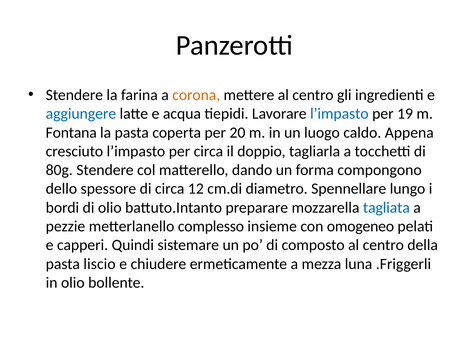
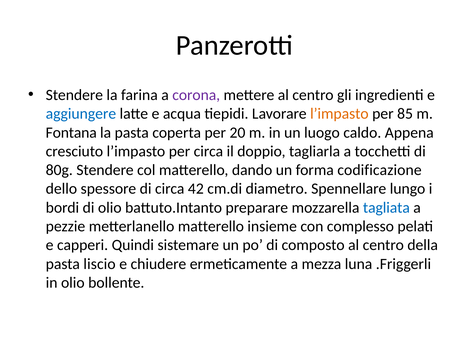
corona colour: orange -> purple (196, 95)
l’impasto colour: blue -> orange (339, 114)
19: 19 -> 85 (405, 114)
compongono: compongono -> codificazione (380, 170)
12: 12 -> 42 (196, 189)
metterlanello complesso: complesso -> matterello (211, 226)
omogeneo: omogeneo -> complesso (360, 226)
